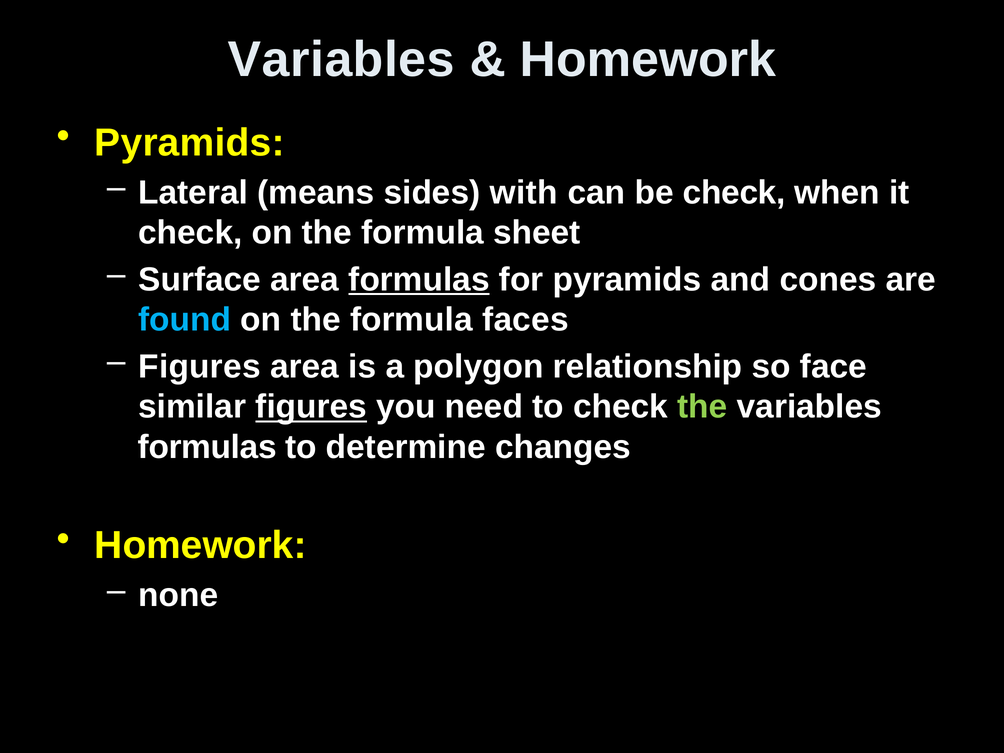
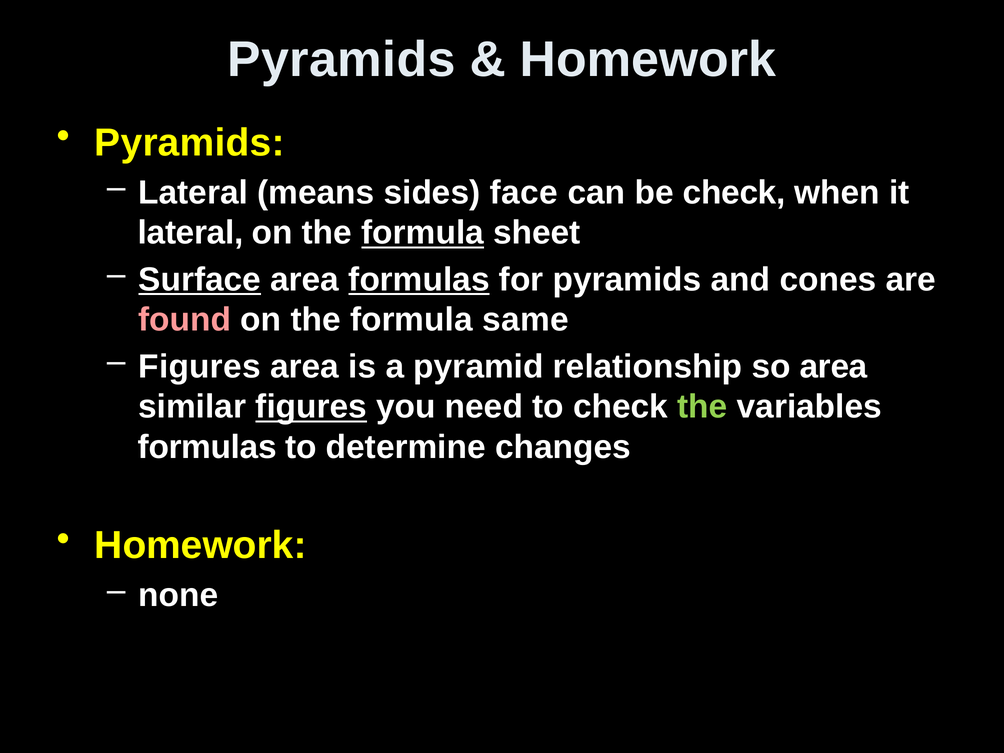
Variables: Variables -> Pyramids (341, 60)
with: with -> face (524, 193)
check: check -> lateral (191, 233)
formula underline: none -> present (423, 233)
Surface underline: none -> present (200, 280)
found colour: light blue -> pink (185, 320)
faces: faces -> same (526, 320)
polygon: polygon -> pyramid (479, 367)
so face: face -> area (834, 367)
